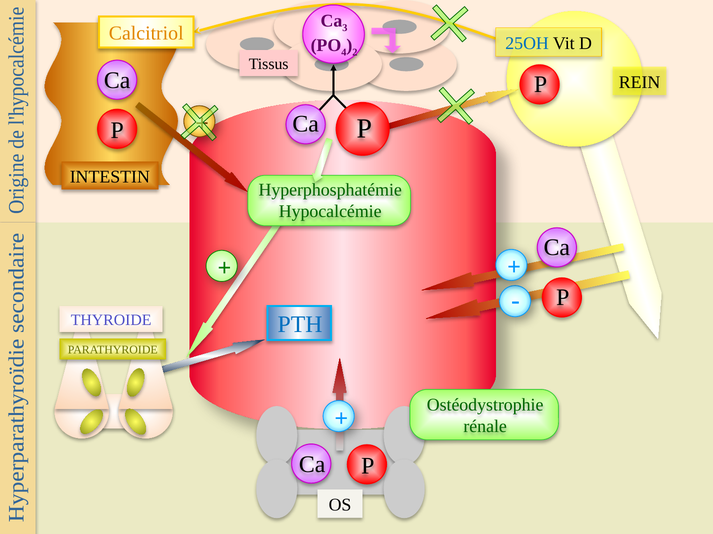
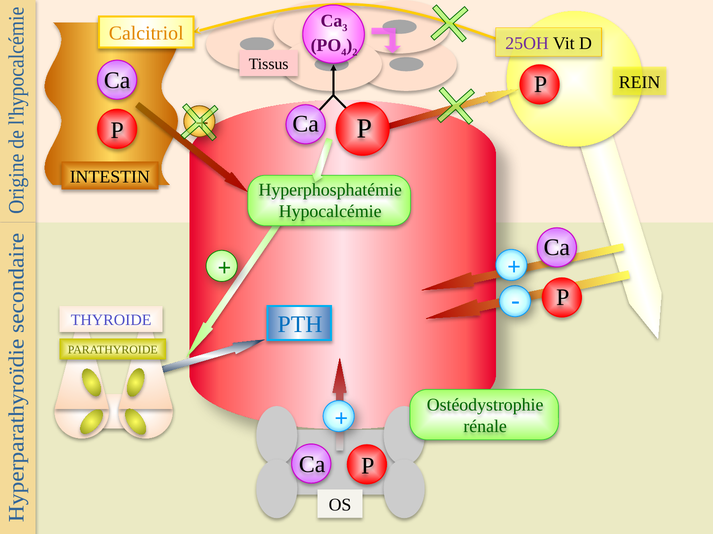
25OH colour: blue -> purple (527, 43)
